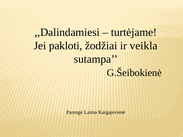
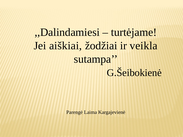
pakloti: pakloti -> aiškiai (66, 46)
